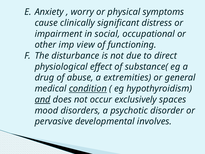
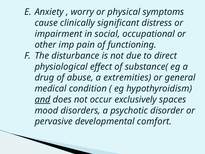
view: view -> pain (86, 45)
condition underline: present -> none (88, 88)
involves: involves -> comfort (154, 121)
